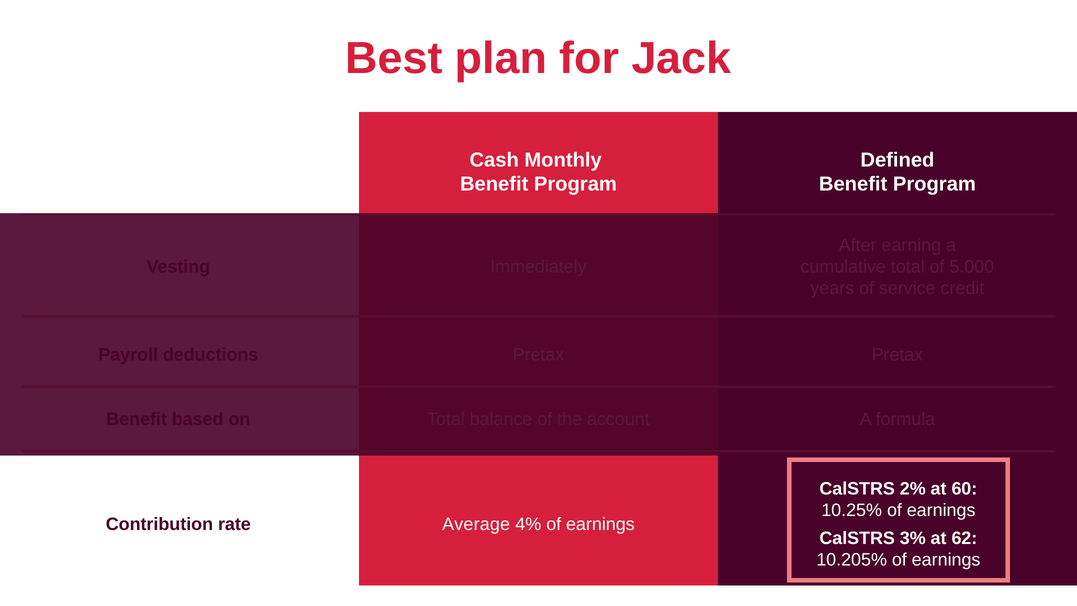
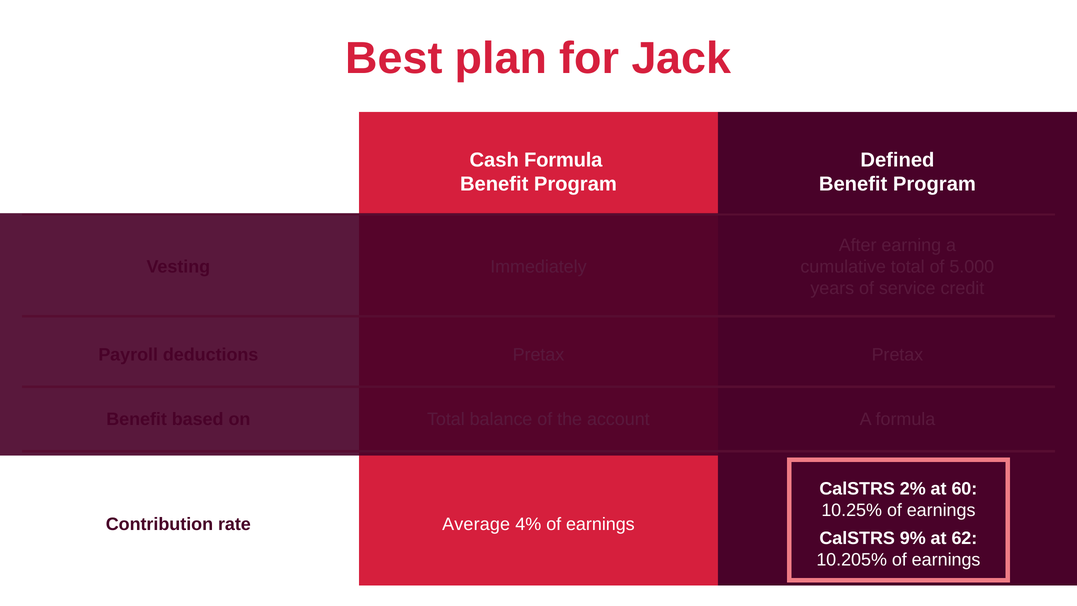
Cash Monthly: Monthly -> Formula (563, 160)
3%: 3% -> 9% (913, 538)
